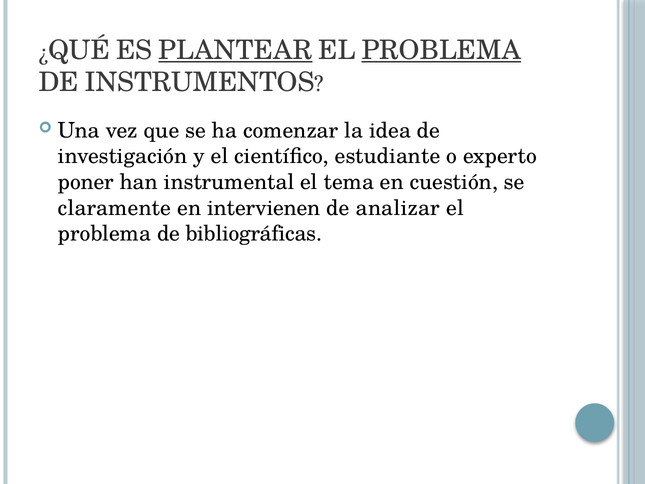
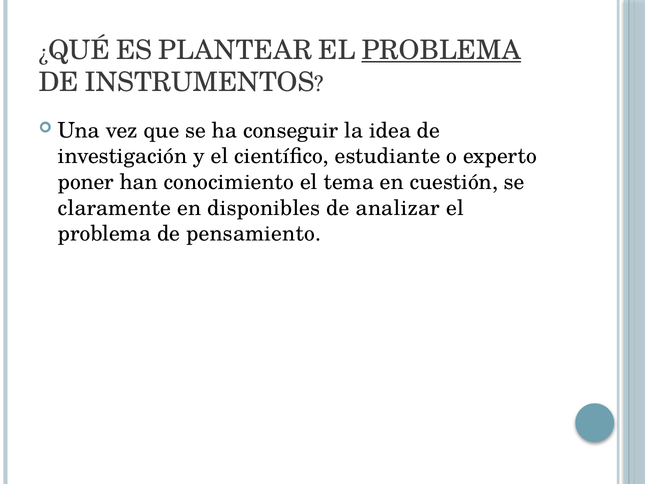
PLANTEAR underline: present -> none (235, 50)
comenzar: comenzar -> conseguir (291, 131)
instrumental: instrumental -> conocimiento (229, 182)
intervienen: intervienen -> disponibles (264, 208)
bibliográficas: bibliográficas -> pensamiento (254, 234)
